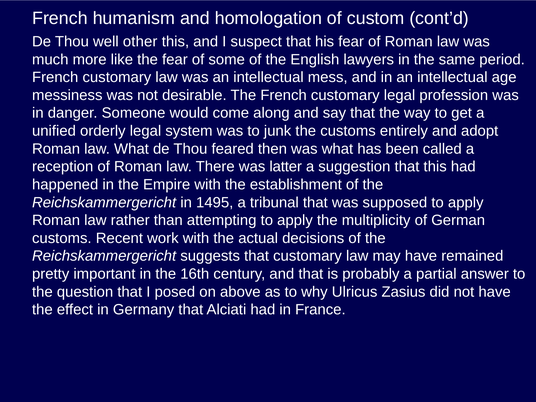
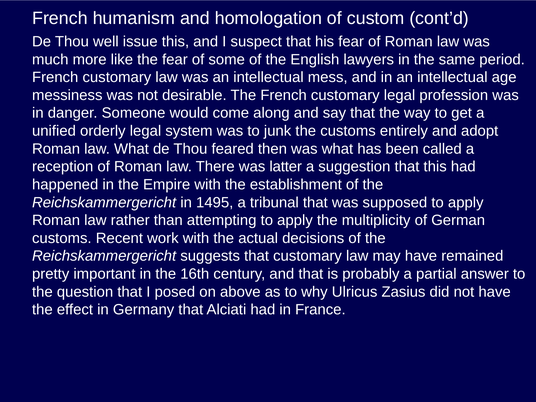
other: other -> issue (140, 42)
